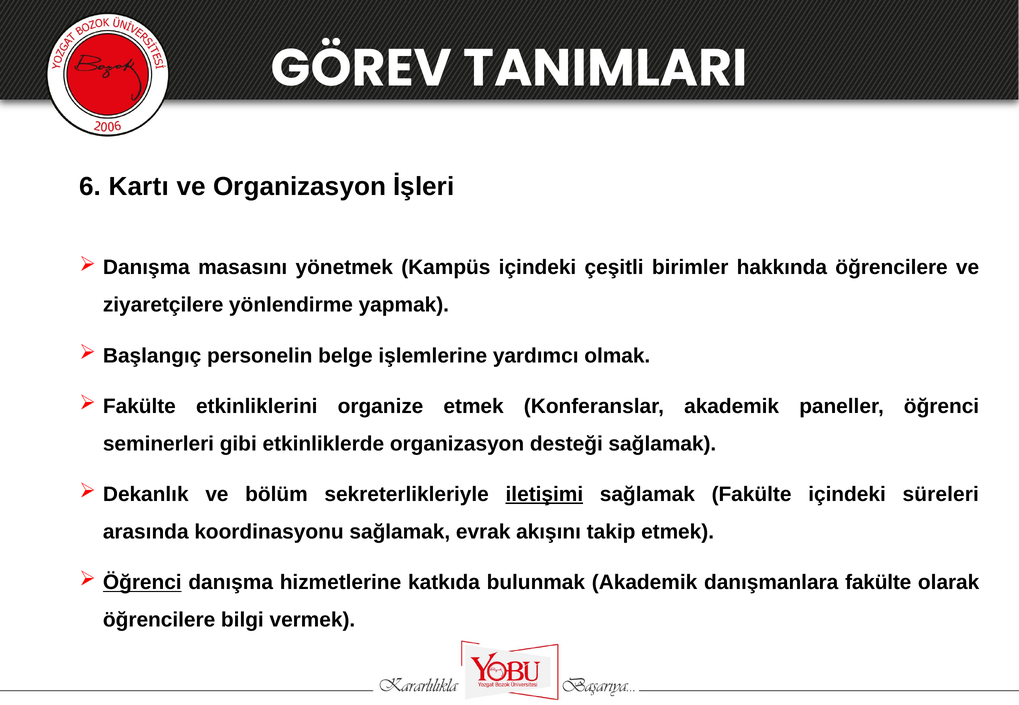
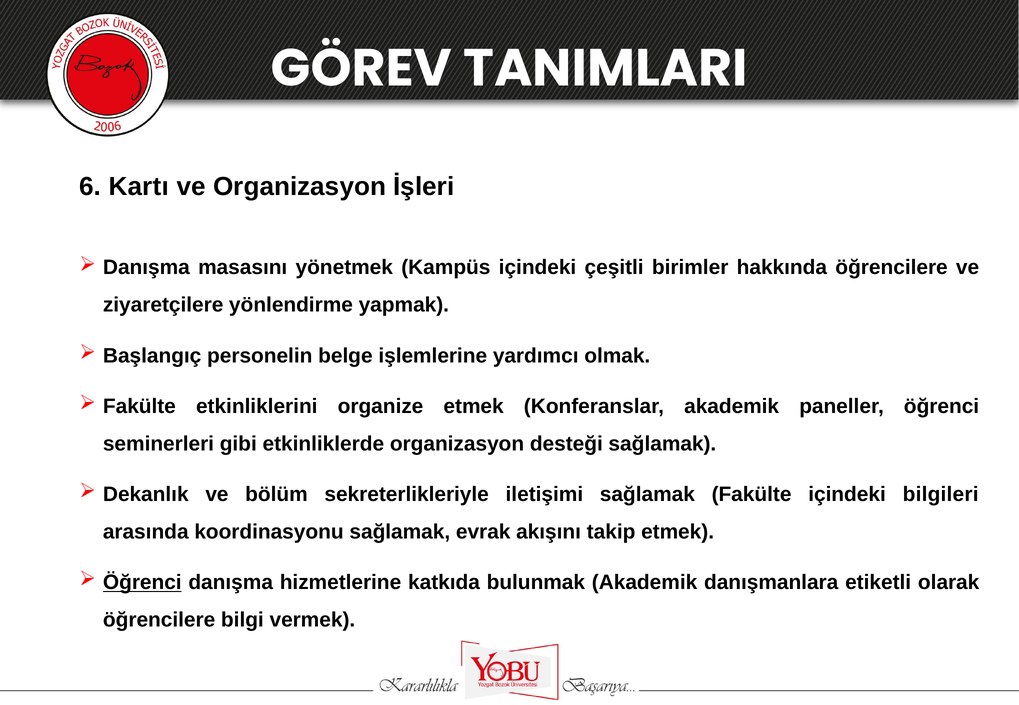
iletişimi underline: present -> none (544, 495)
süreleri: süreleri -> bilgileri (941, 495)
danışmanlara fakülte: fakülte -> etiketli (878, 583)
